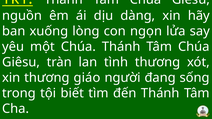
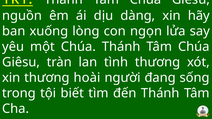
giáo: giáo -> hoài (87, 78)
